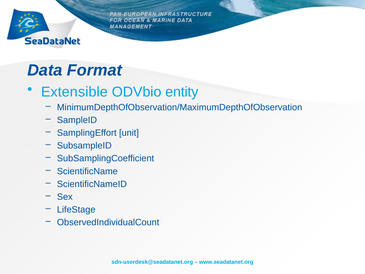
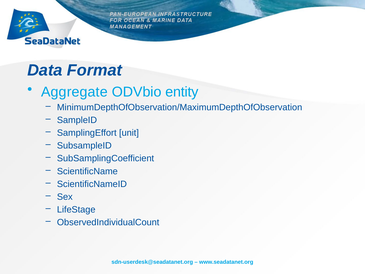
Extensible: Extensible -> Aggregate (74, 92)
